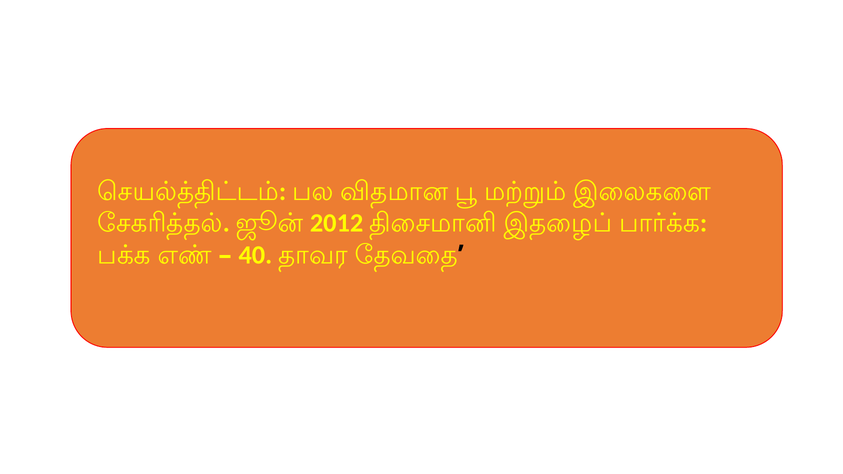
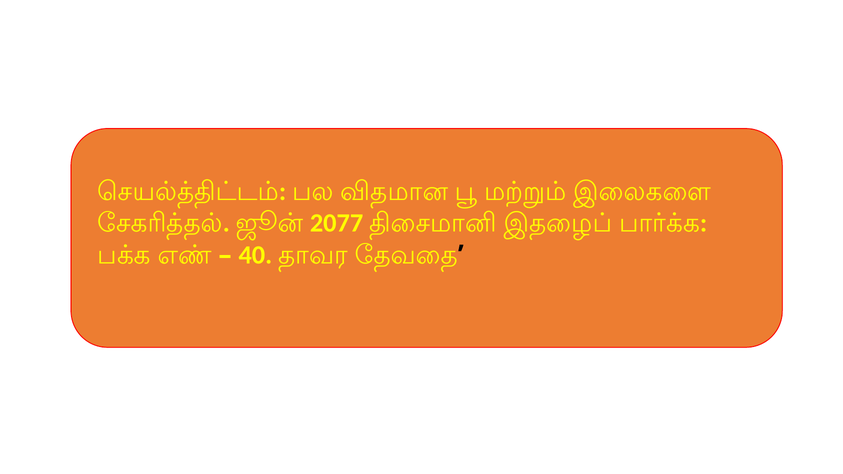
2012: 2012 -> 2077 (337, 223)
